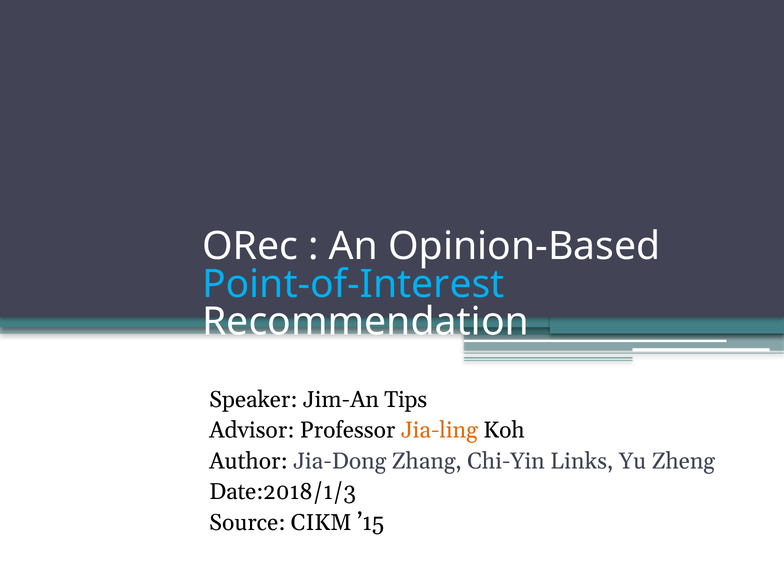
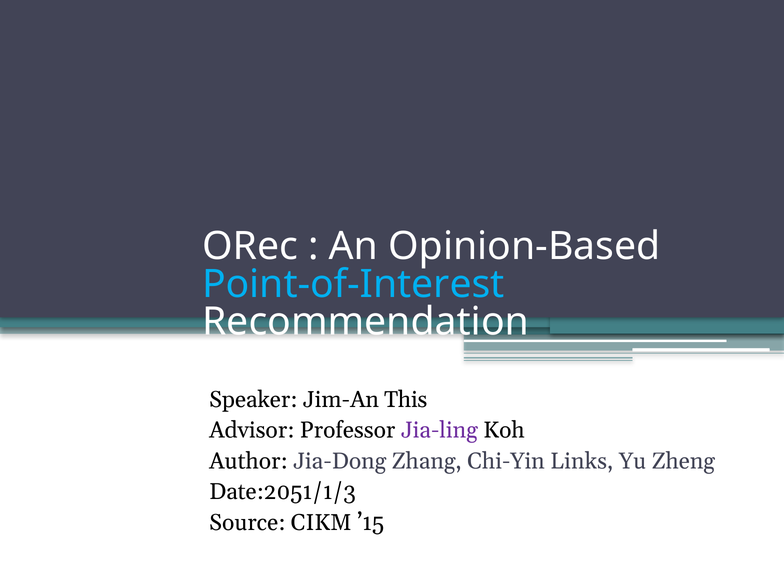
Tips: Tips -> This (406, 400)
Jia-ling colour: orange -> purple (439, 430)
Date:2018/1/3: Date:2018/1/3 -> Date:2051/1/3 (283, 492)
